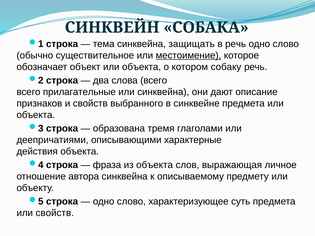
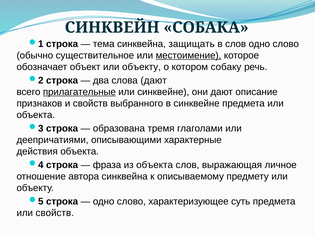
в речь: речь -> слов (236, 44)
объект или объекта: объекта -> объекту (142, 67)
слова всего: всего -> дают (154, 80)
прилагательные underline: none -> present (79, 92)
или синквейна: синквейна -> синквейне (163, 92)
